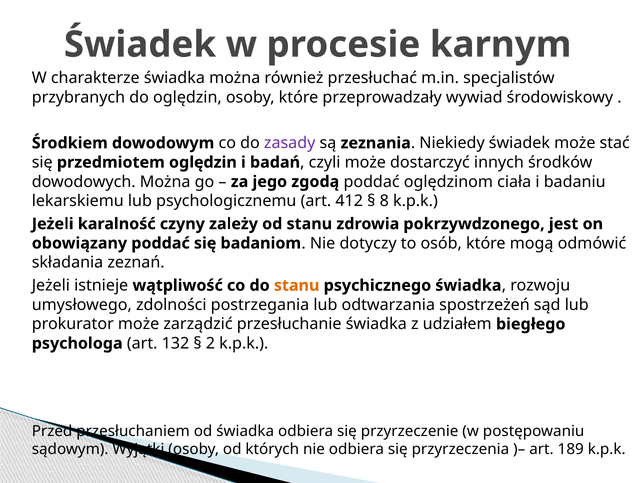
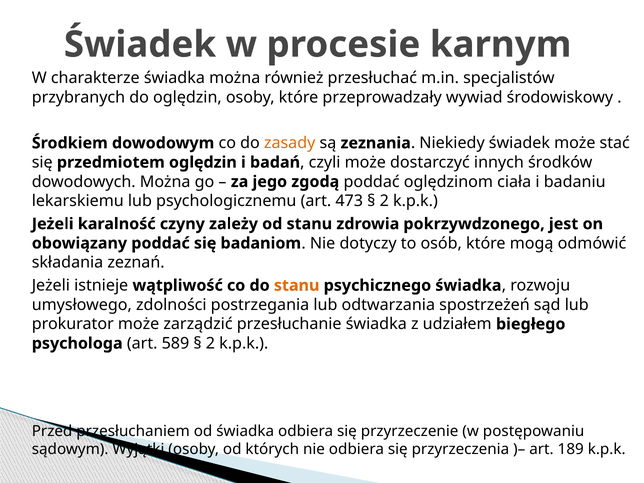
zasady colour: purple -> orange (290, 143)
412: 412 -> 473 (349, 201)
8: 8 -> 2 (384, 201)
132: 132 -> 589 (175, 343)
